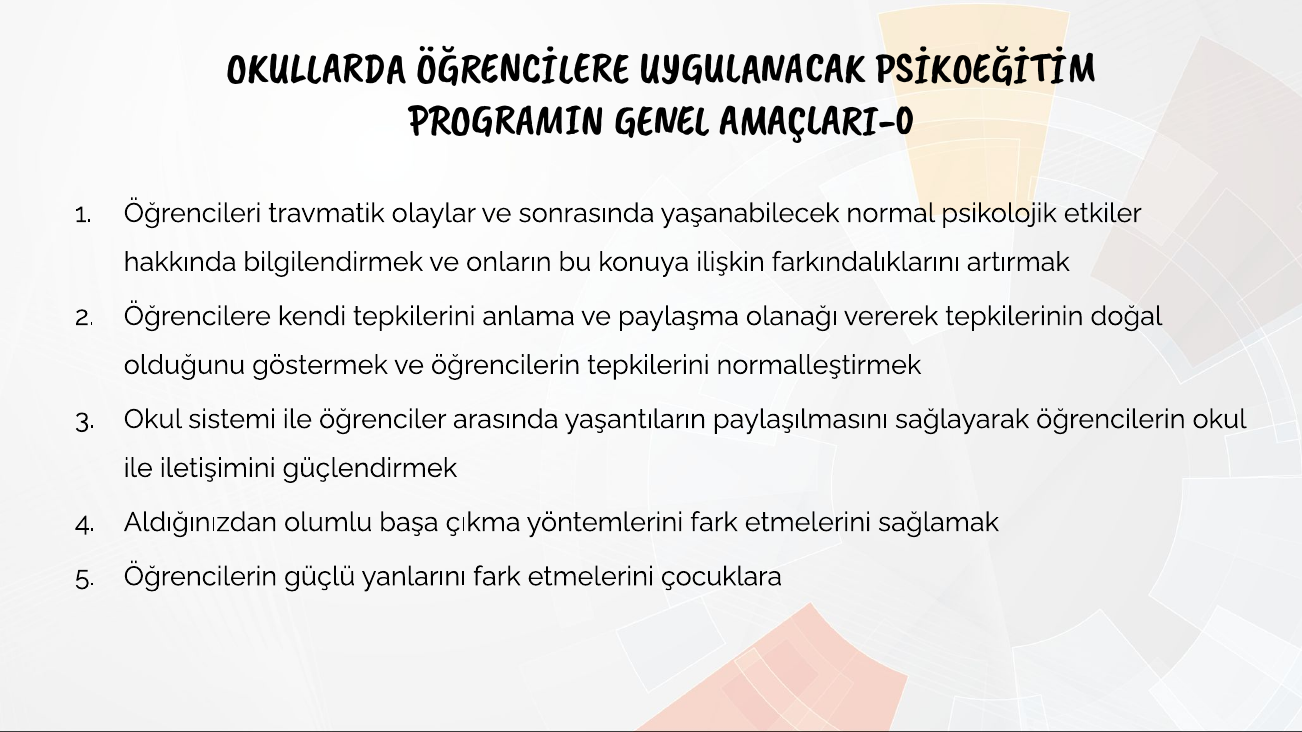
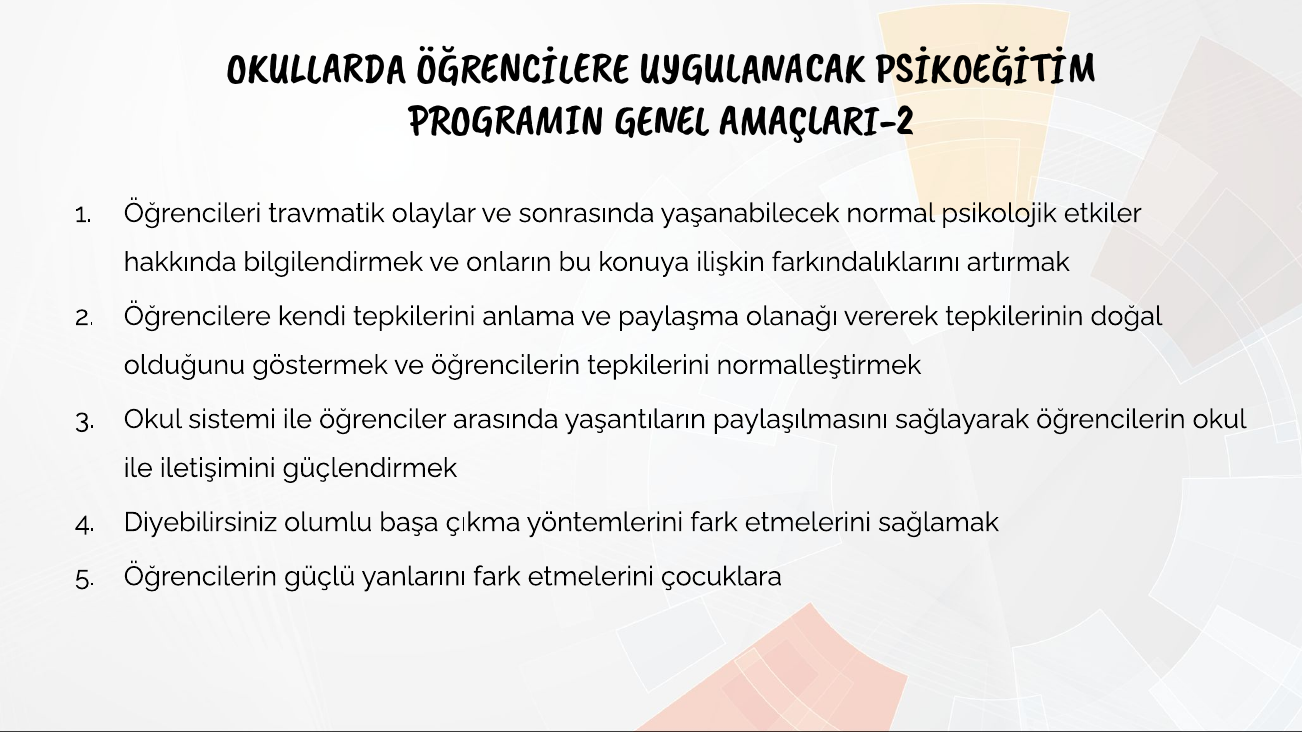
AMAÇLARI-0: AMAÇLARI-0 -> AMAÇLARI-2 (817, 120)
Aldığınızdan: Aldığınızdan -> Diyebilirsiniz (200, 522)
